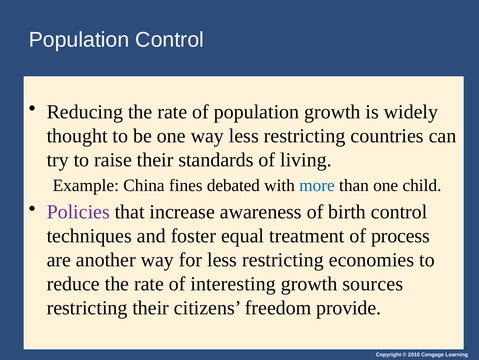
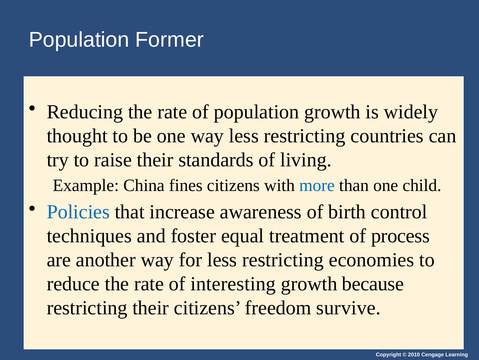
Population Control: Control -> Former (170, 40)
fines debated: debated -> citizens (233, 185)
Policies colour: purple -> blue (78, 212)
sources: sources -> because (373, 283)
provide: provide -> survive (349, 307)
